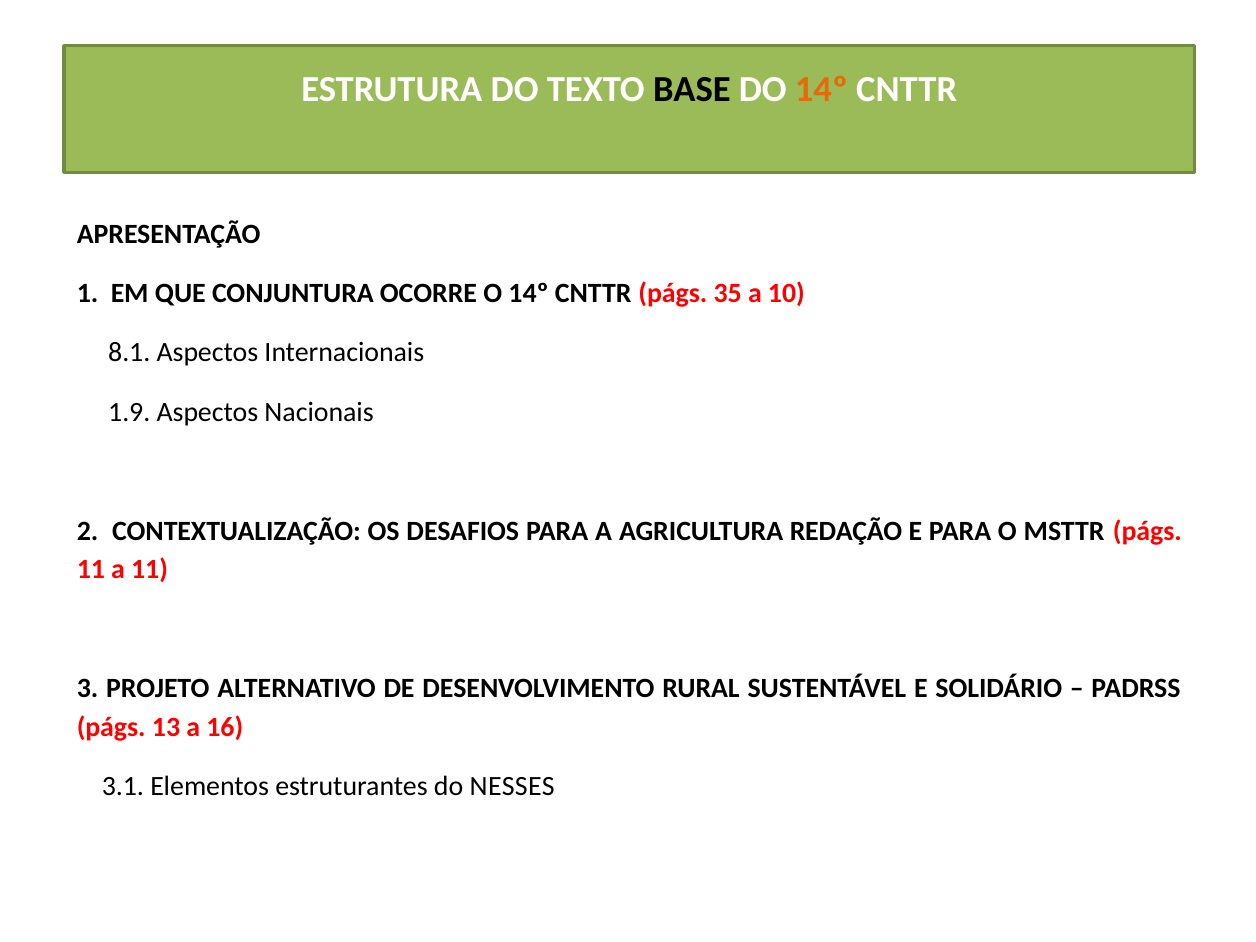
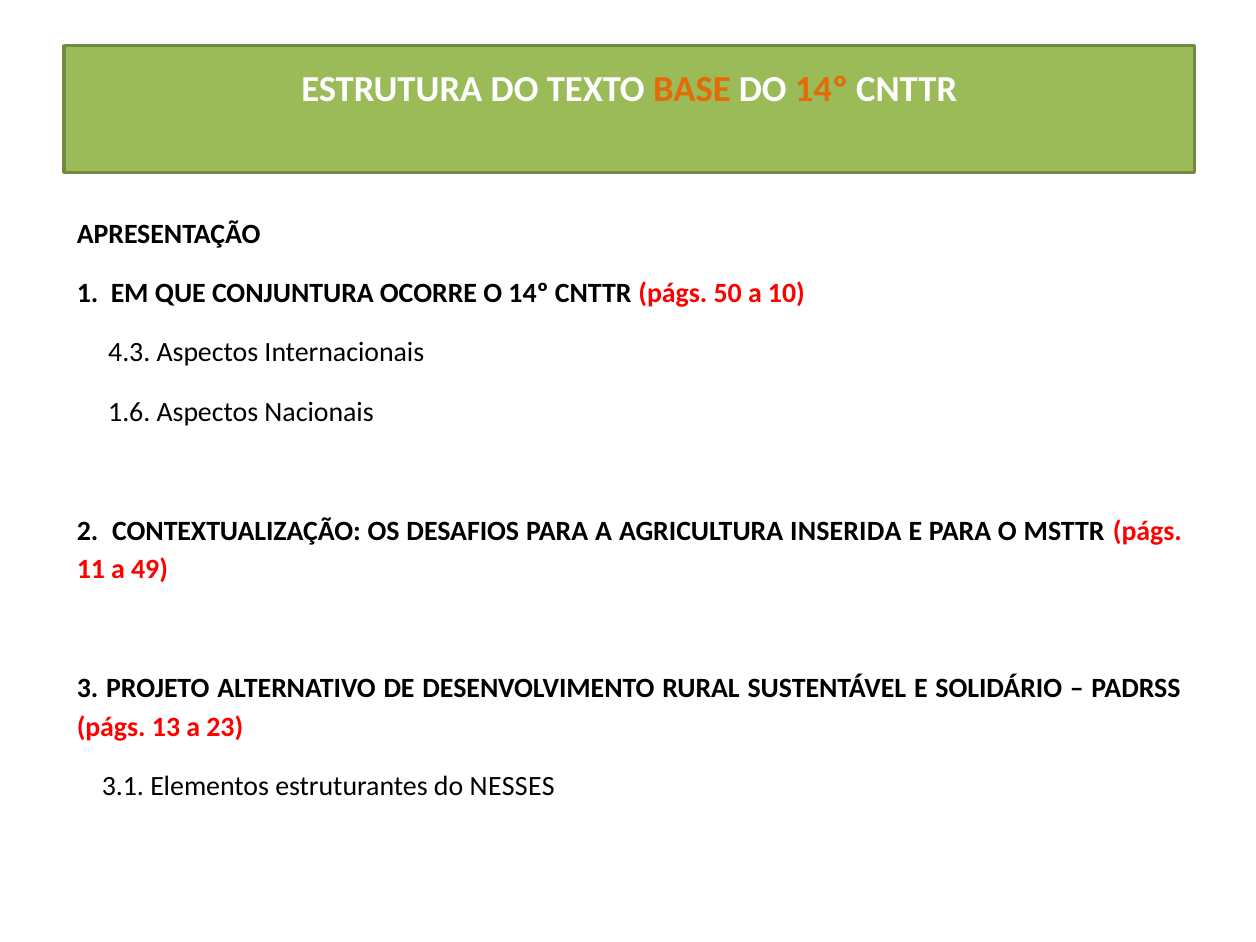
BASE colour: black -> orange (692, 90)
35: 35 -> 50 (728, 293)
8.1: 8.1 -> 4.3 (129, 353)
1.9: 1.9 -> 1.6 (129, 412)
REDAÇÃO: REDAÇÃO -> INSERIDA (846, 531)
a 11: 11 -> 49 (150, 570)
16: 16 -> 23 (225, 727)
